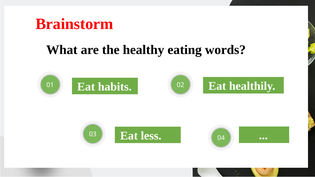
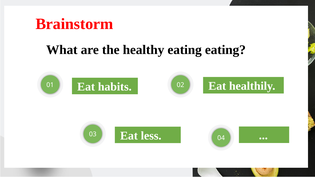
eating words: words -> eating (225, 50)
